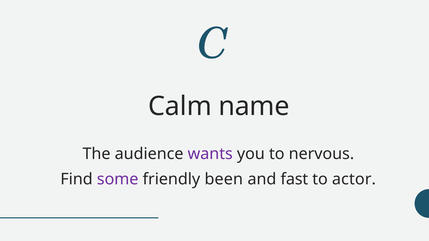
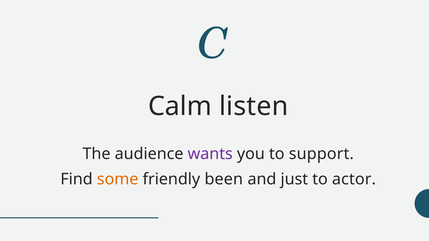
name: name -> listen (254, 107)
nervous: nervous -> support (321, 154)
some colour: purple -> orange (118, 180)
fast: fast -> just (294, 180)
